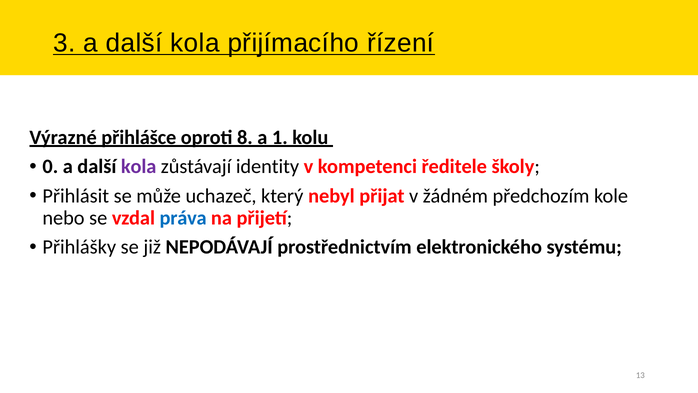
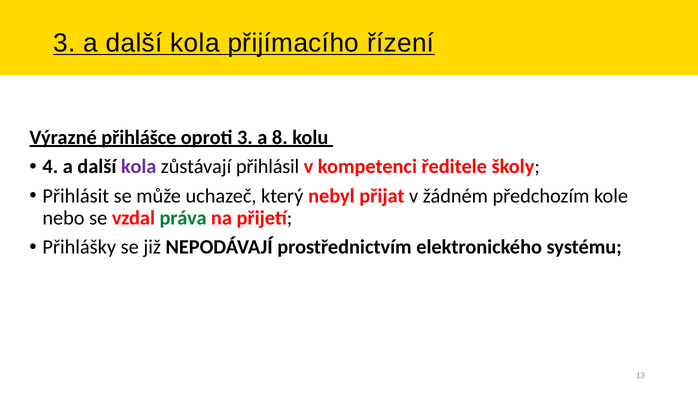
oproti 8: 8 -> 3 (245, 137)
1: 1 -> 8 (280, 137)
0: 0 -> 4 (50, 166)
identity: identity -> přihlásil (268, 166)
práva colour: blue -> green (183, 218)
